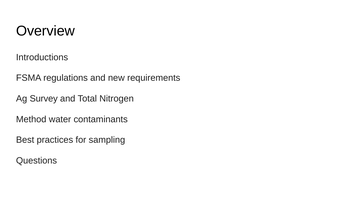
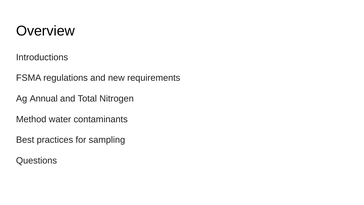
Survey: Survey -> Annual (44, 99)
